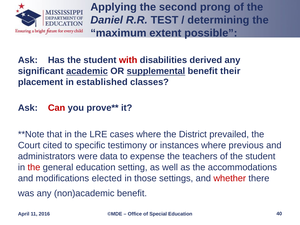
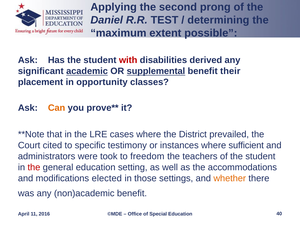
established: established -> opportunity (102, 82)
Can colour: red -> orange (57, 108)
previous: previous -> sufficient (246, 145)
data: data -> took (109, 156)
expense: expense -> freedom (147, 156)
whether colour: red -> orange (230, 178)
